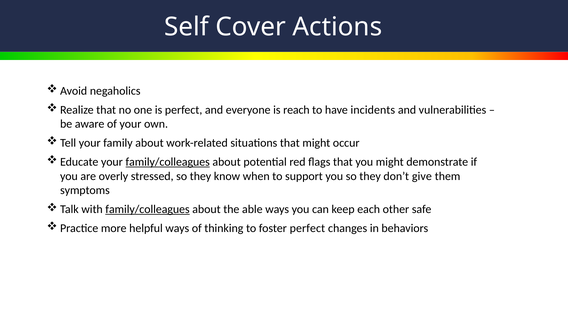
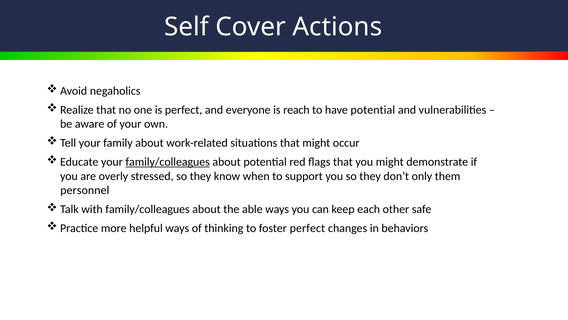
have incidents: incidents -> potential (373, 110)
give: give -> only (422, 176)
symptoms: symptoms -> personnel (85, 190)
family/colleagues underline: present -> none (148, 209)
